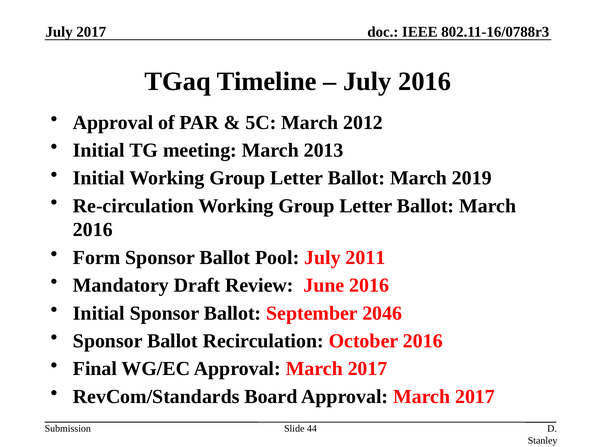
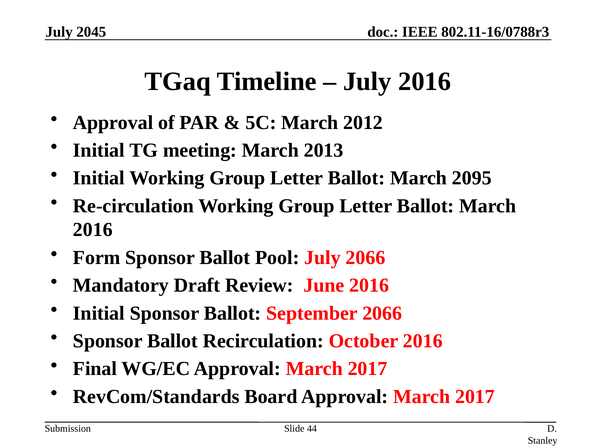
July 2017: 2017 -> 2045 (91, 32)
2019: 2019 -> 2095 (472, 178)
July 2011: 2011 -> 2066 (366, 258)
September 2046: 2046 -> 2066 (382, 313)
